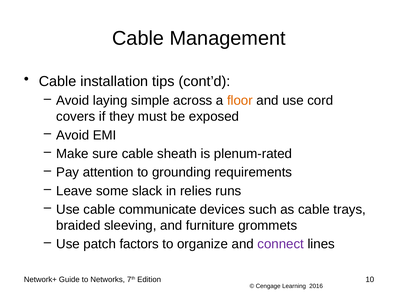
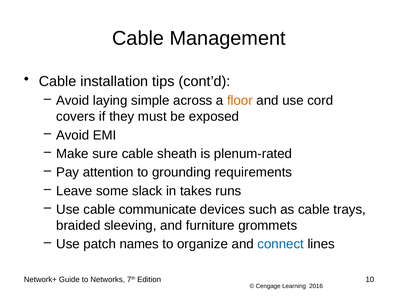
relies: relies -> takes (196, 191)
factors: factors -> names (139, 244)
connect colour: purple -> blue (281, 244)
